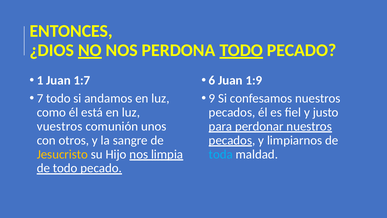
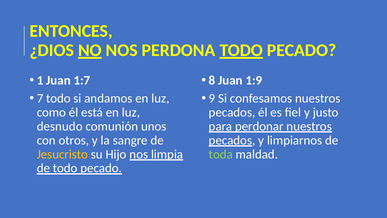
6: 6 -> 8 (212, 80)
vuestros: vuestros -> desnudo (60, 126)
toda colour: light blue -> light green (221, 154)
